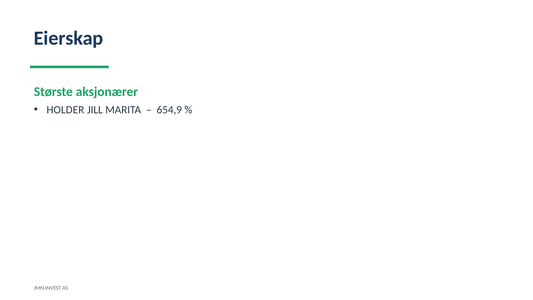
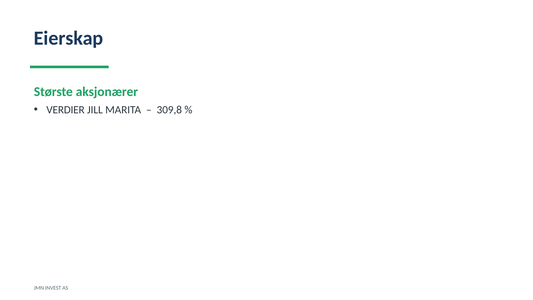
HOLDER: HOLDER -> VERDIER (66, 110)
654,9: 654,9 -> 309,8 (169, 110)
